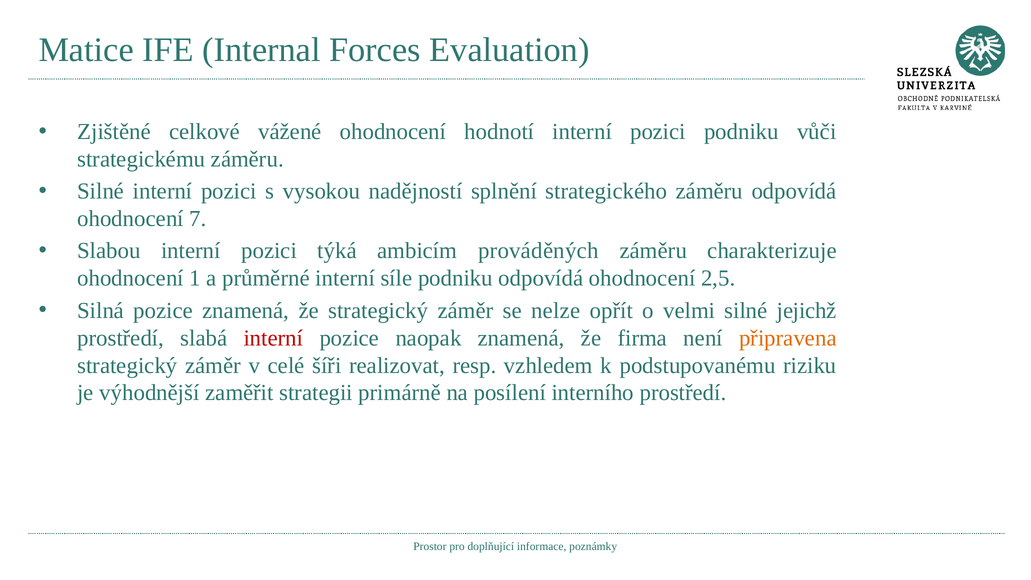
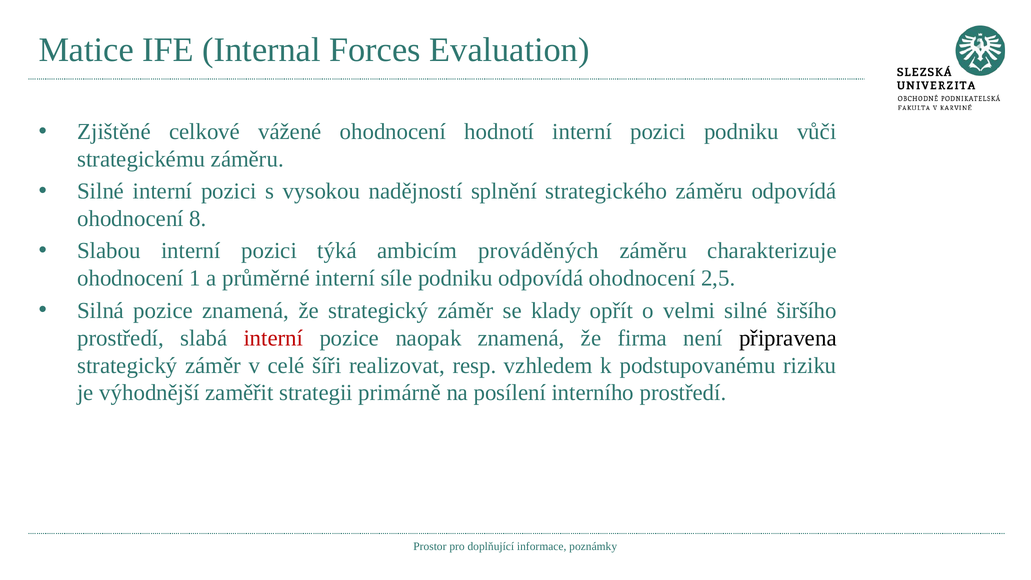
7: 7 -> 8 (198, 219)
nelze: nelze -> klady (556, 310)
jejichž: jejichž -> širšího (807, 310)
připravena colour: orange -> black (788, 338)
